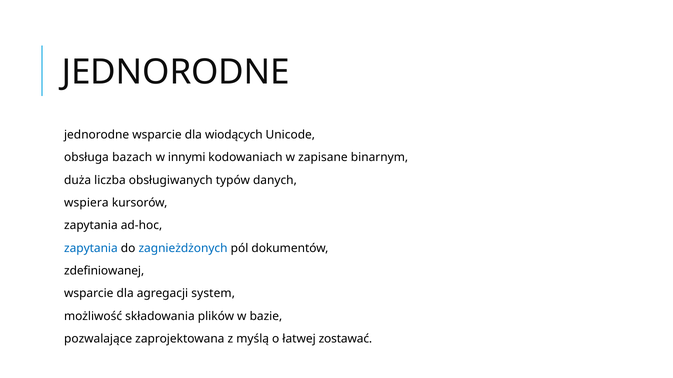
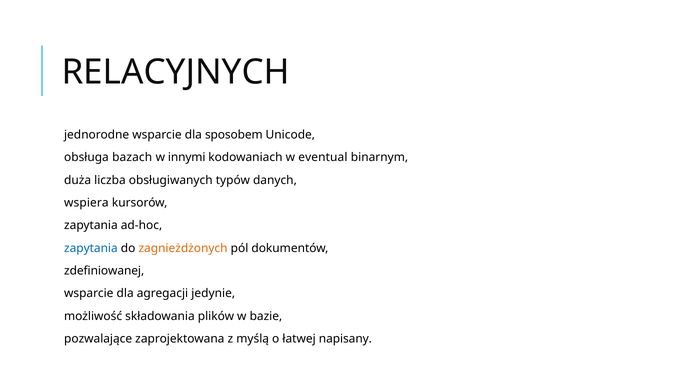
JEDNORODNE: JEDNORODNE -> RELACYJNYCH (176, 72)
wiodących: wiodących -> sposobem (234, 135)
zapisane: zapisane -> eventual (323, 158)
zagnieżdżonych colour: blue -> orange (183, 249)
system: system -> jedynie (213, 294)
zostawać: zostawać -> napisany (345, 339)
